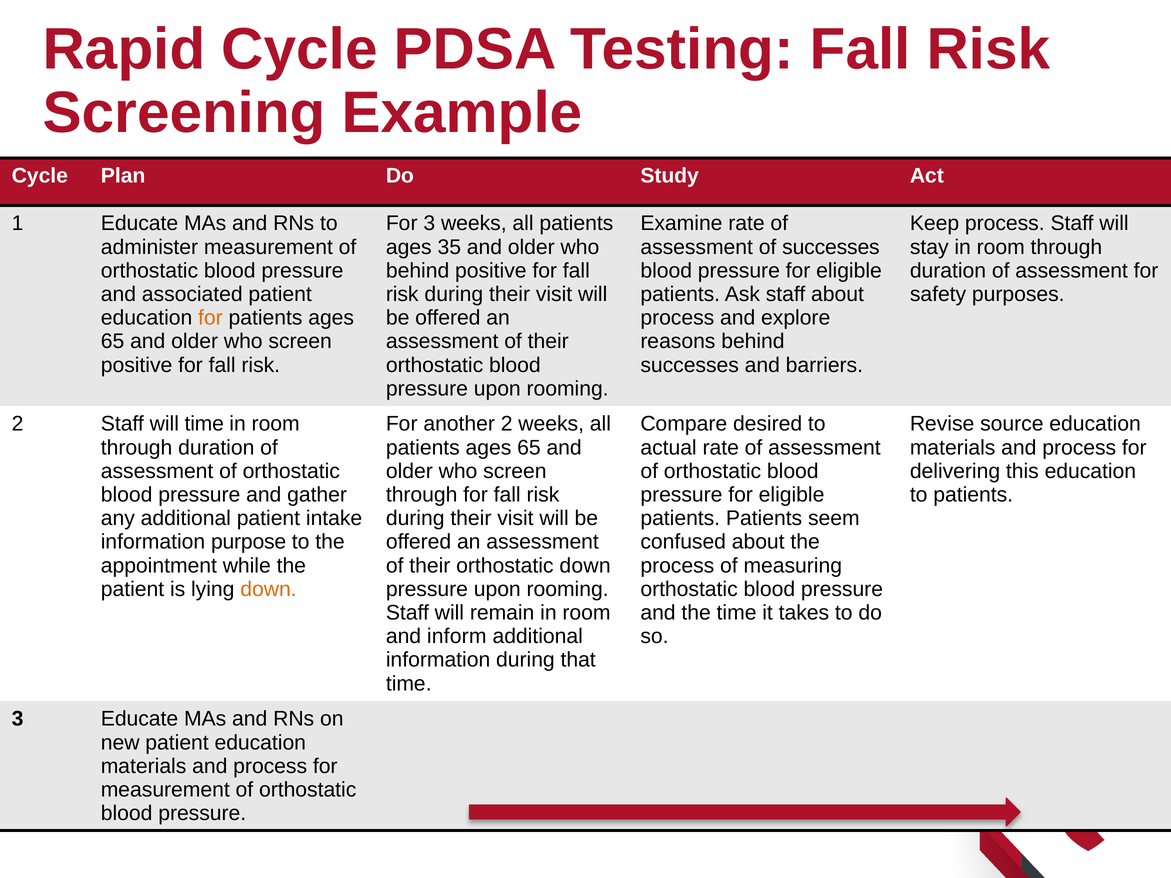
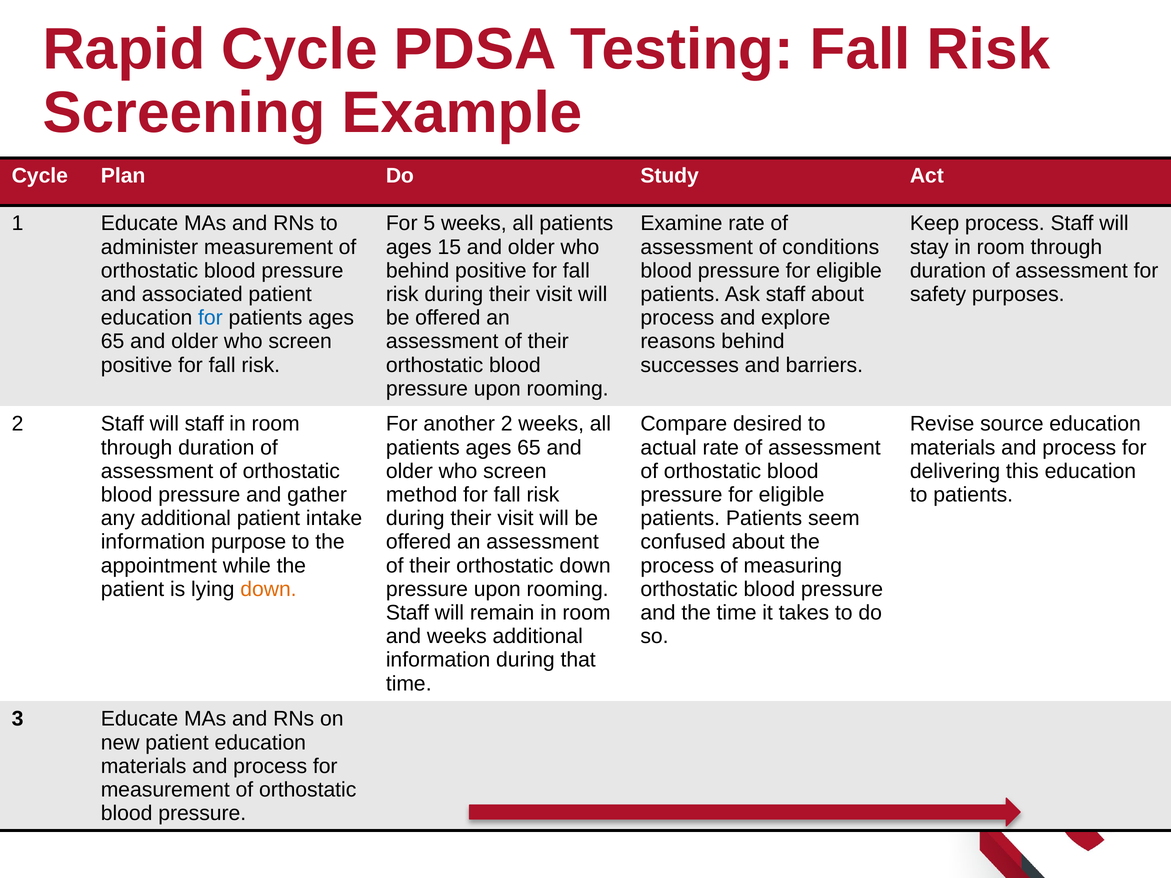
For 3: 3 -> 5 (429, 224)
35: 35 -> 15 (449, 247)
of successes: successes -> conditions (831, 247)
for colour: orange -> blue (210, 318)
will time: time -> staff (204, 424)
through: through -> method (422, 495)
and inform: inform -> weeks (457, 637)
